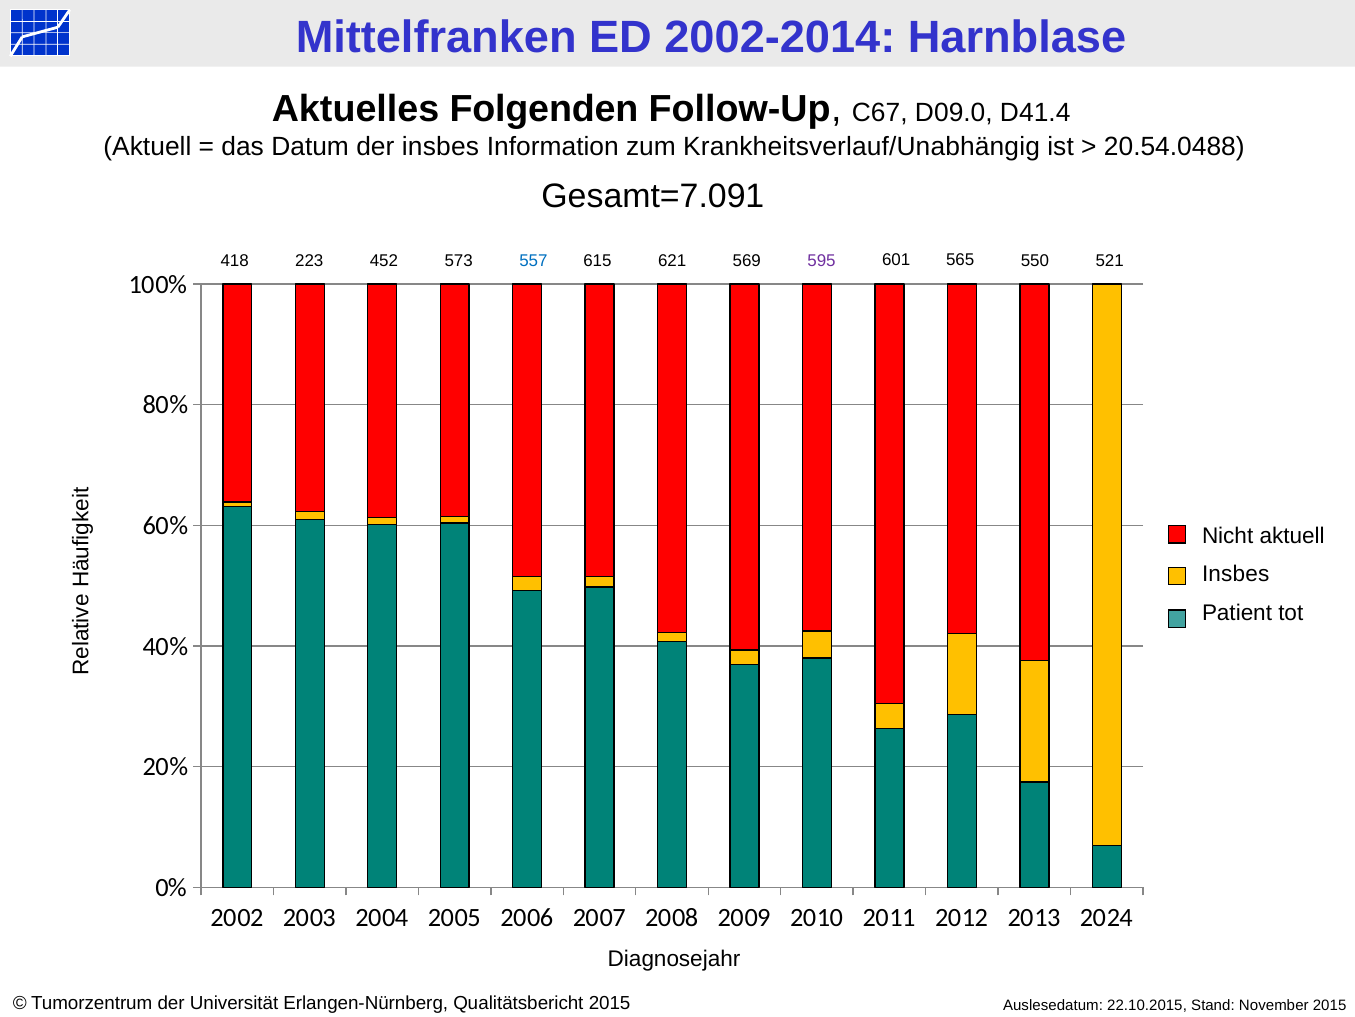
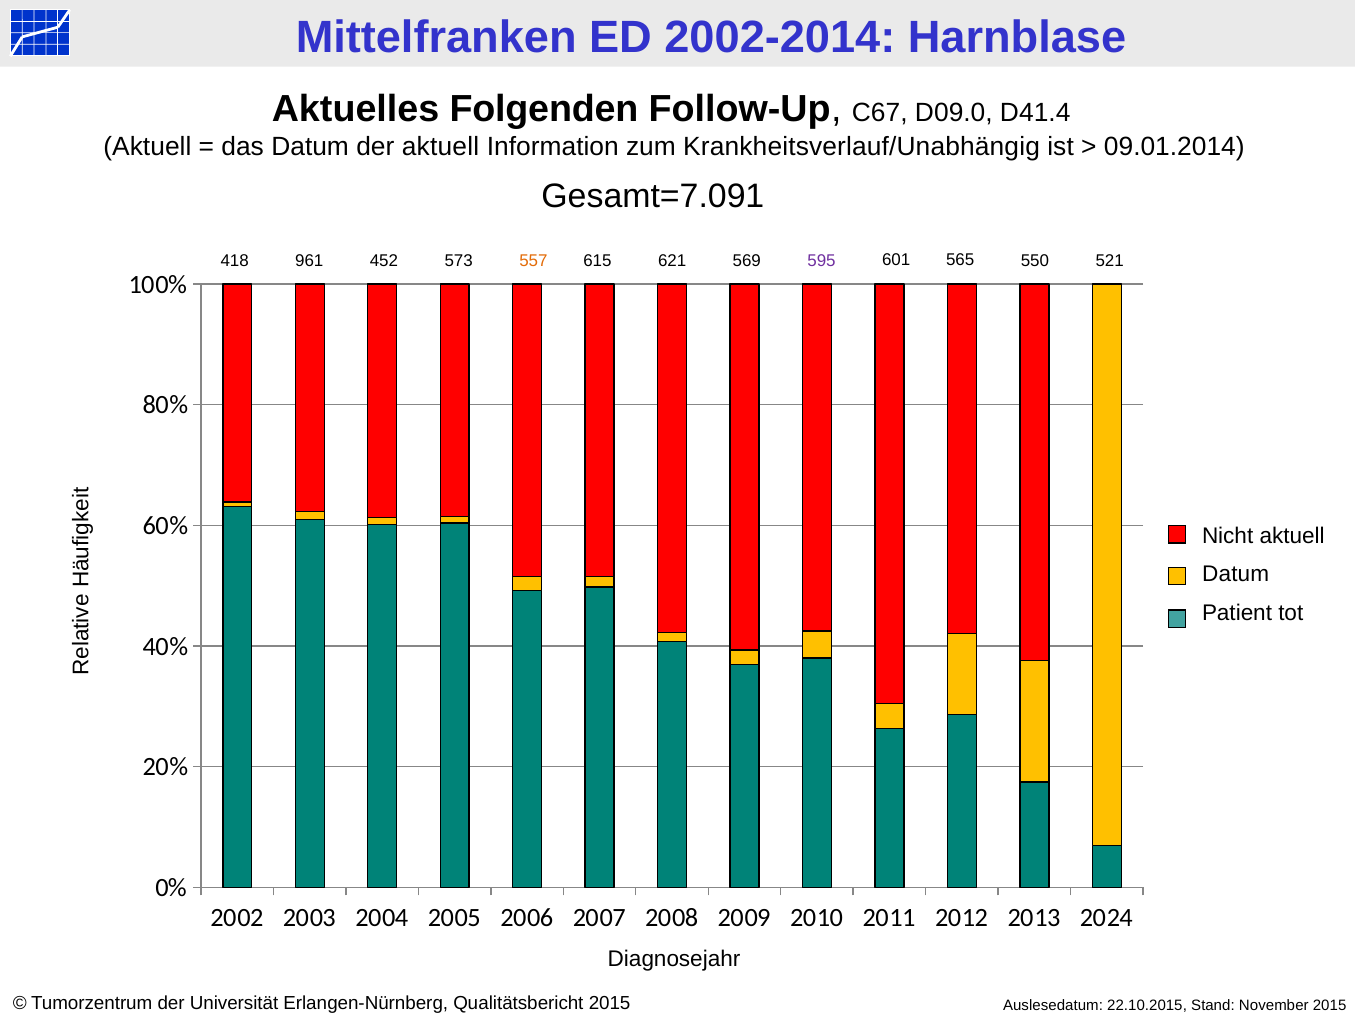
der insbes: insbes -> aktuell (441, 146)
20.54.0488: 20.54.0488 -> 09.01.2014 (1174, 146)
223: 223 -> 961 (309, 260)
557 colour: blue -> orange (533, 261)
Insbes: Insbes -> Datum (1236, 574)
